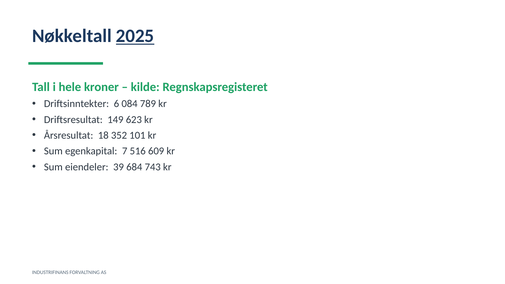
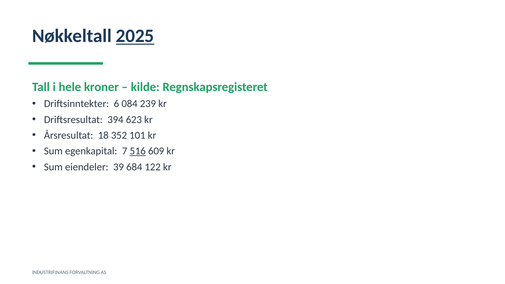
789: 789 -> 239 (148, 104)
149: 149 -> 394 (115, 120)
516 underline: none -> present (138, 151)
743: 743 -> 122 (153, 167)
